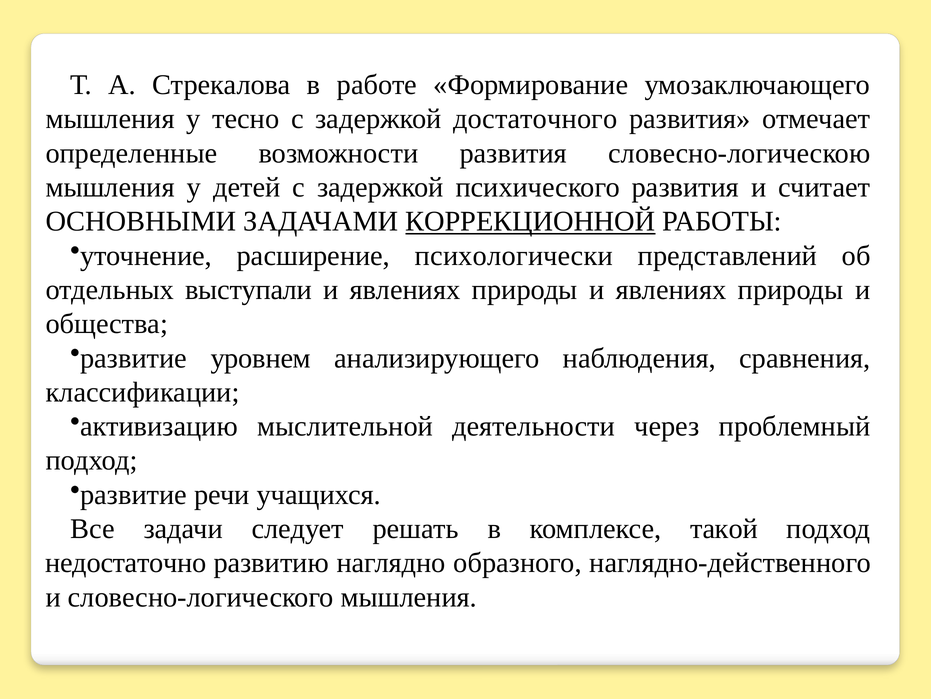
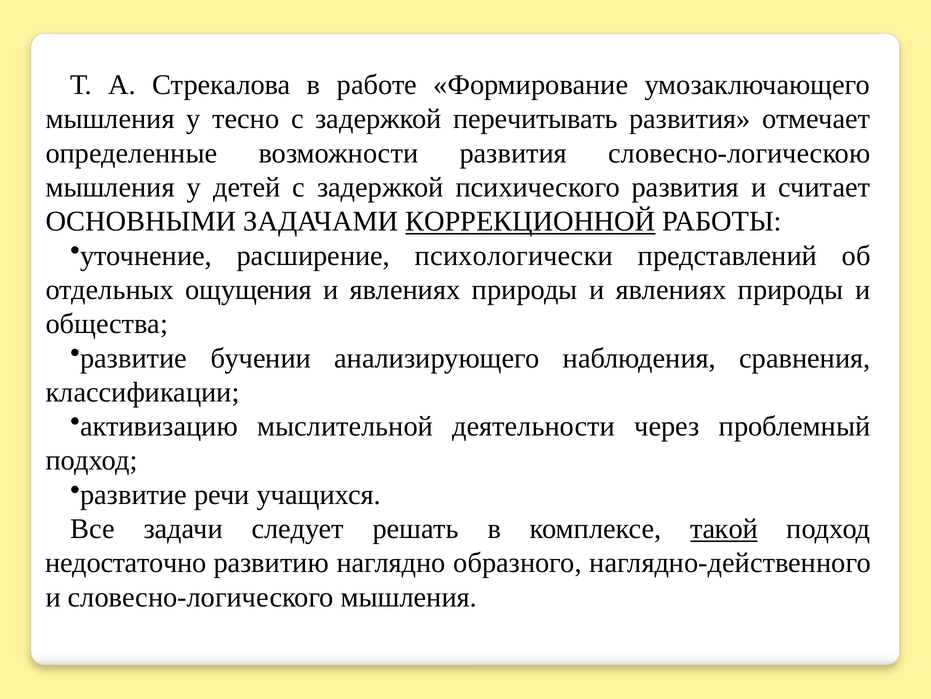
достаточного: достаточного -> перечитывать (536, 119)
выступали: выступали -> ощущения (249, 289)
уровнем: уровнем -> бучении (261, 358)
такой underline: none -> present (724, 528)
